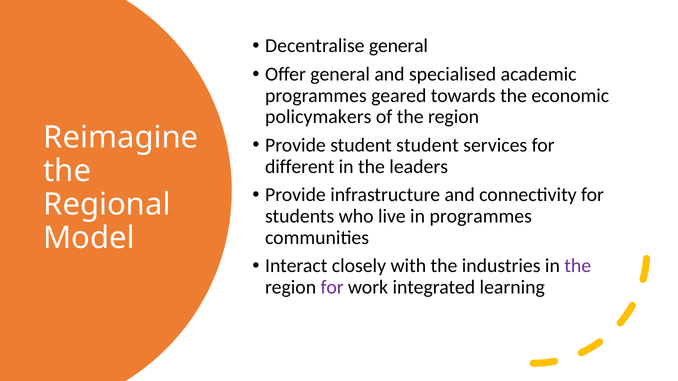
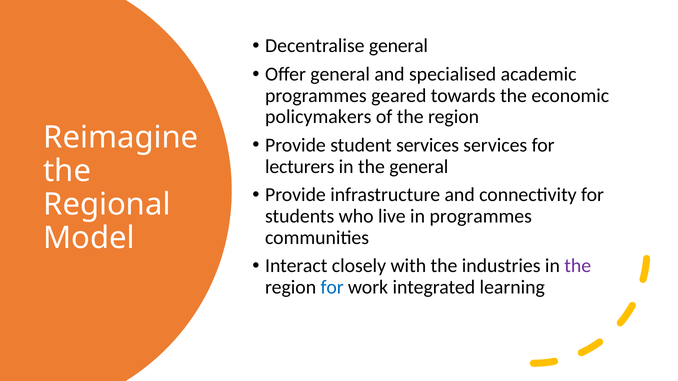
student student: student -> services (428, 145)
different: different -> lecturers (300, 167)
the leaders: leaders -> general (419, 167)
for colour: purple -> blue (332, 287)
